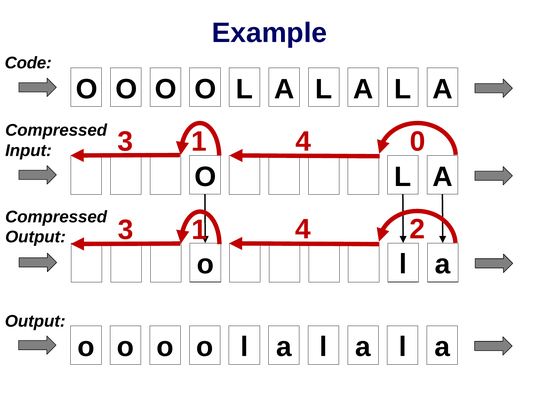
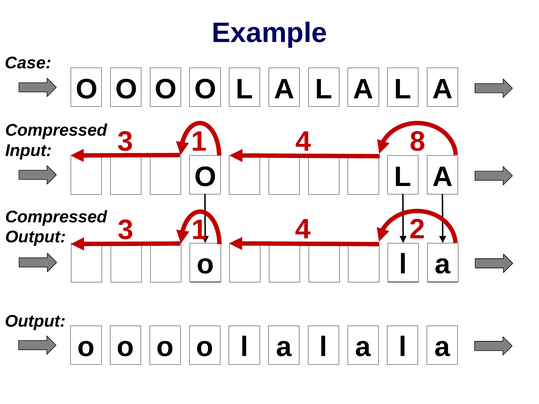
Code: Code -> Case (28, 63)
0: 0 -> 8 (417, 142)
